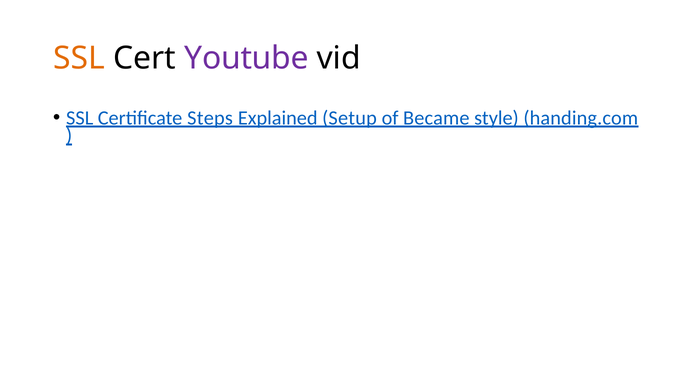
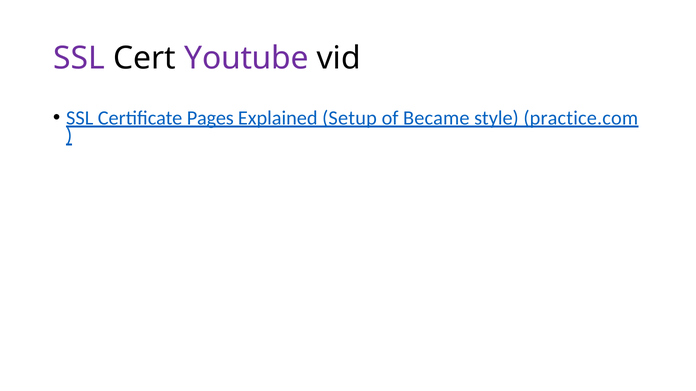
SSL colour: orange -> purple (79, 58)
Steps: Steps -> Pages (210, 118)
handing.com: handing.com -> practice.com (581, 118)
